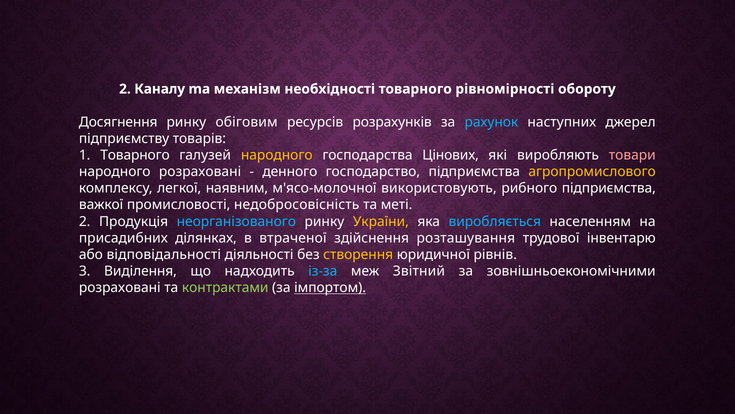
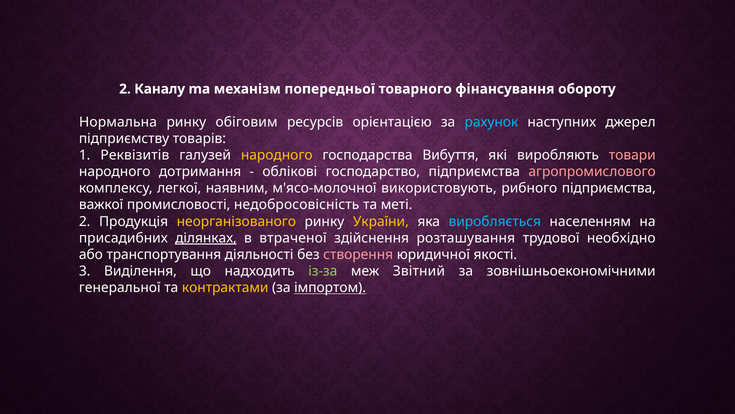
необхідності: необхідності -> попередньої (330, 89)
рівномірності: рівномірності -> фінансування (505, 89)
Досягнення: Досягнення -> Нормальна (118, 122)
розрахунків: розрахунків -> орієнтацією (392, 122)
1 Товарного: Товарного -> Реквізитів (135, 155)
Цінових: Цінових -> Вибуття (451, 155)
народного розраховані: розраховані -> дотримання (200, 172)
денного: денного -> облікові (290, 172)
агропромислового colour: yellow -> pink (592, 172)
неорганізованого colour: light blue -> yellow (236, 221)
ділянках underline: none -> present (206, 238)
інвентарю: інвентарю -> необхідно (621, 238)
відповідальності: відповідальності -> транспортування (164, 254)
створення colour: yellow -> pink (358, 254)
рівнів: рівнів -> якості (495, 254)
із-за colour: light blue -> light green (323, 271)
розраховані: розраховані -> генеральної (120, 287)
контрактами colour: light green -> yellow (225, 287)
